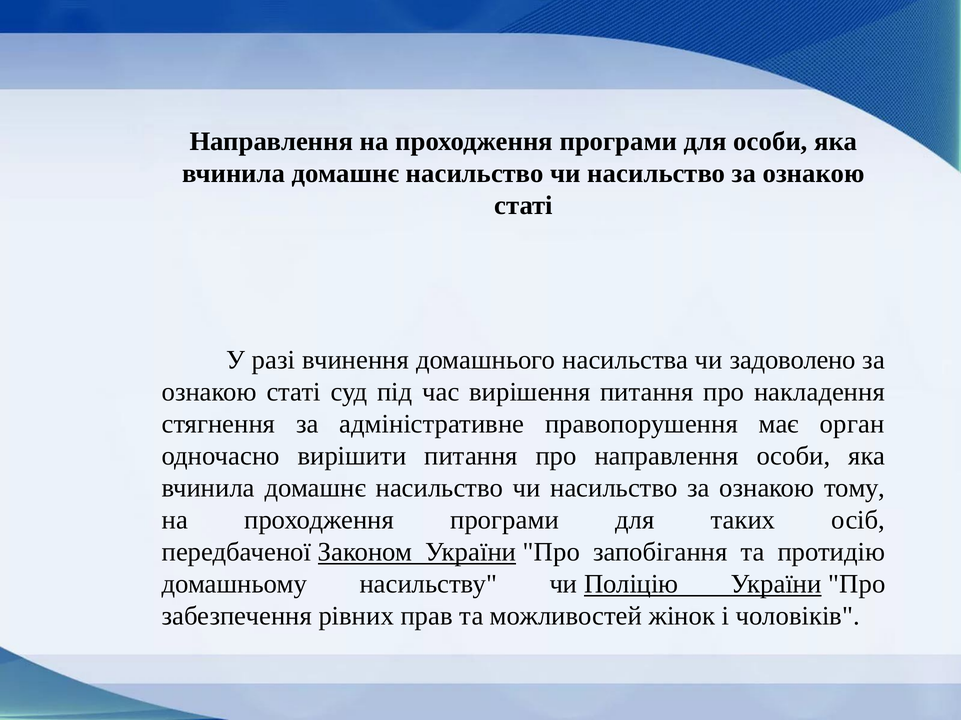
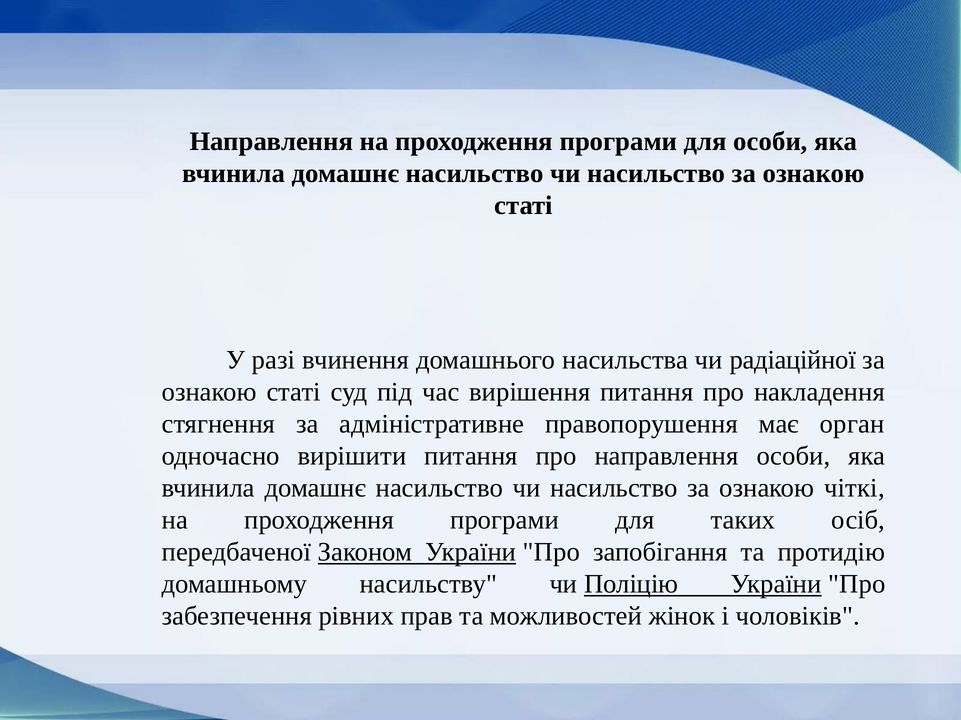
задоволено: задоволено -> радіаційної (793, 360)
тому: тому -> чіткі (854, 489)
